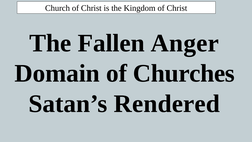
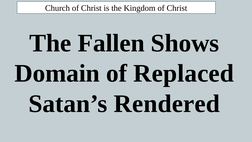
Anger: Anger -> Shows (185, 43)
Churches: Churches -> Replaced (184, 73)
